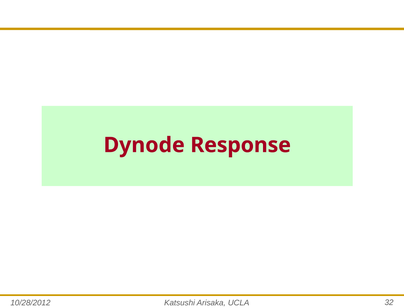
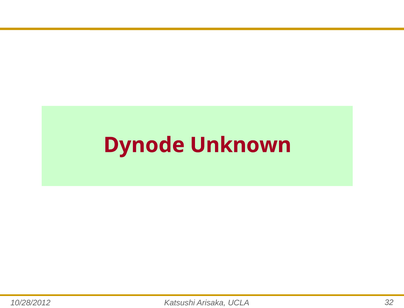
Response: Response -> Unknown (241, 145)
